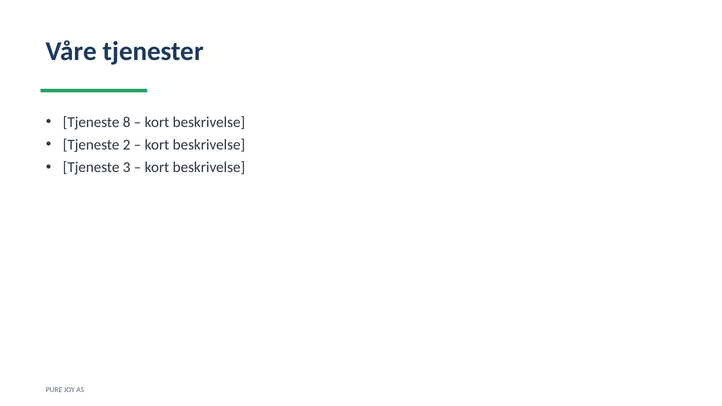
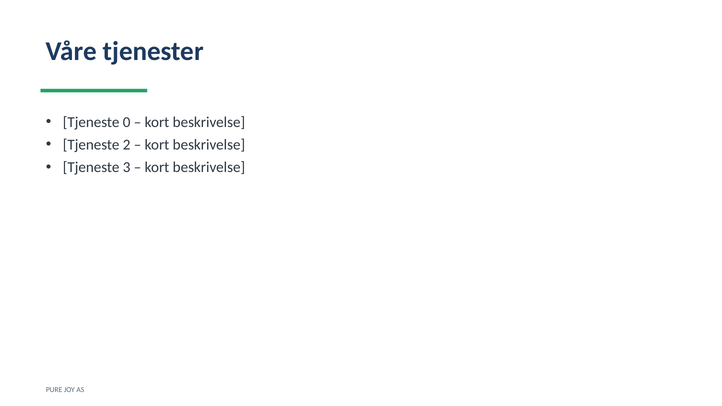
8: 8 -> 0 (127, 122)
